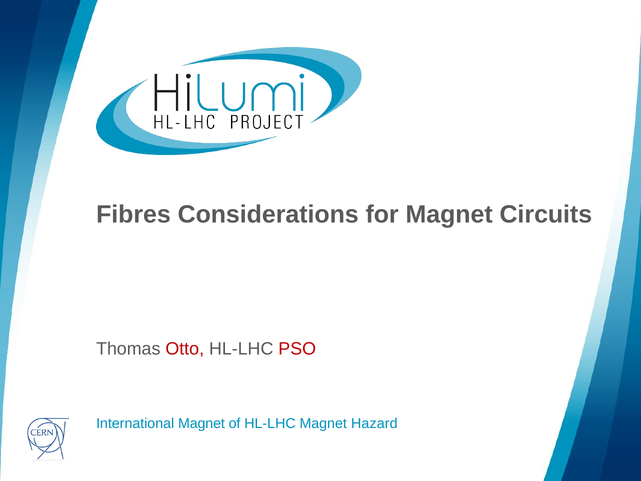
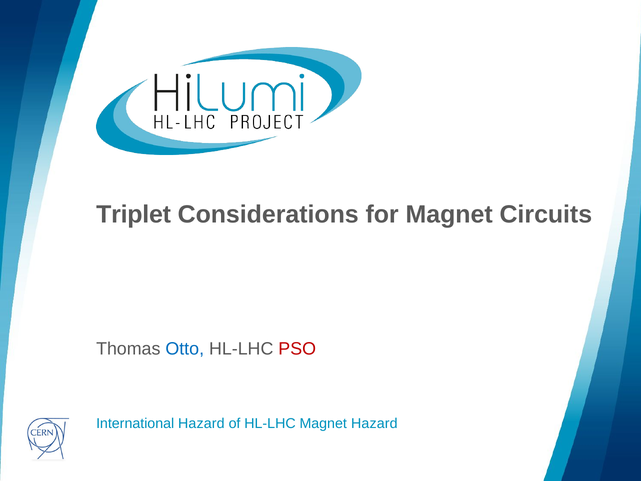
Fibres: Fibres -> Triplet (134, 214)
Otto colour: red -> blue (185, 348)
International Magnet: Magnet -> Hazard (201, 423)
